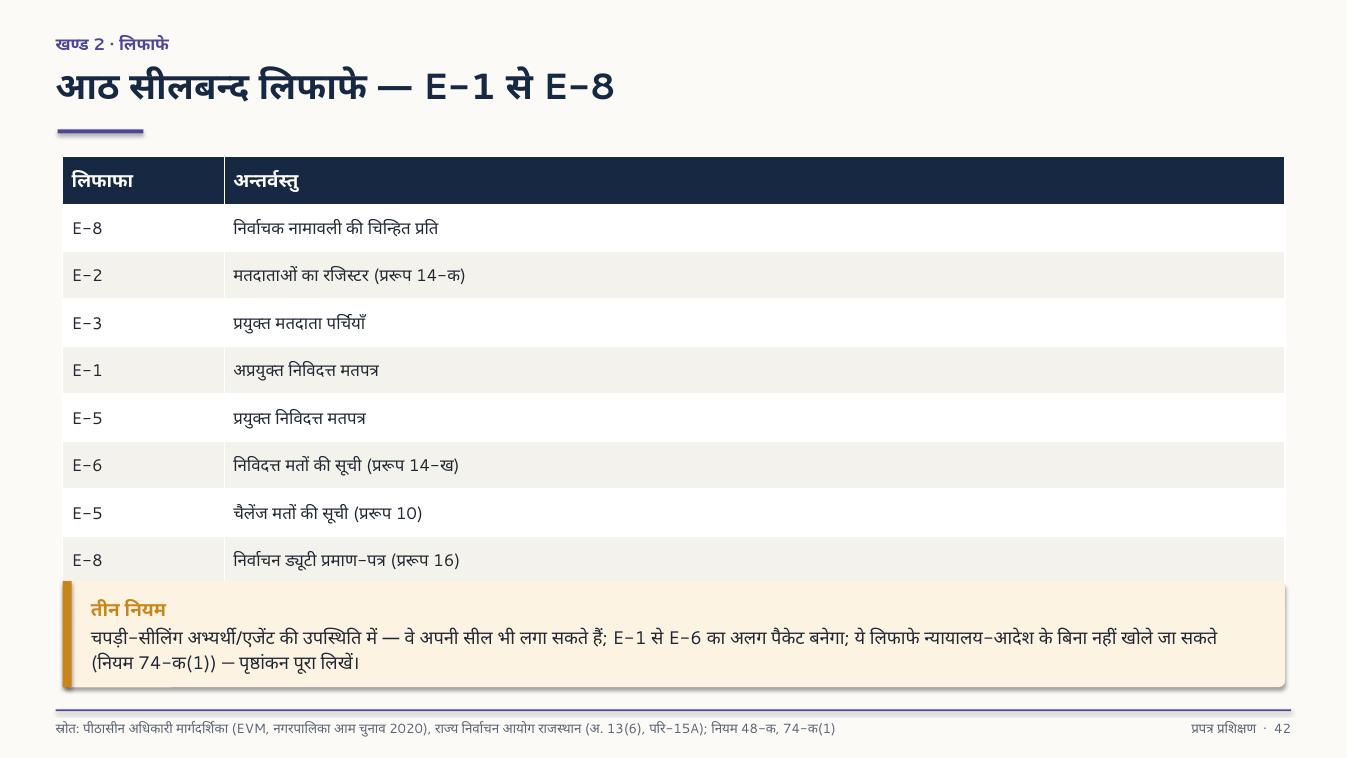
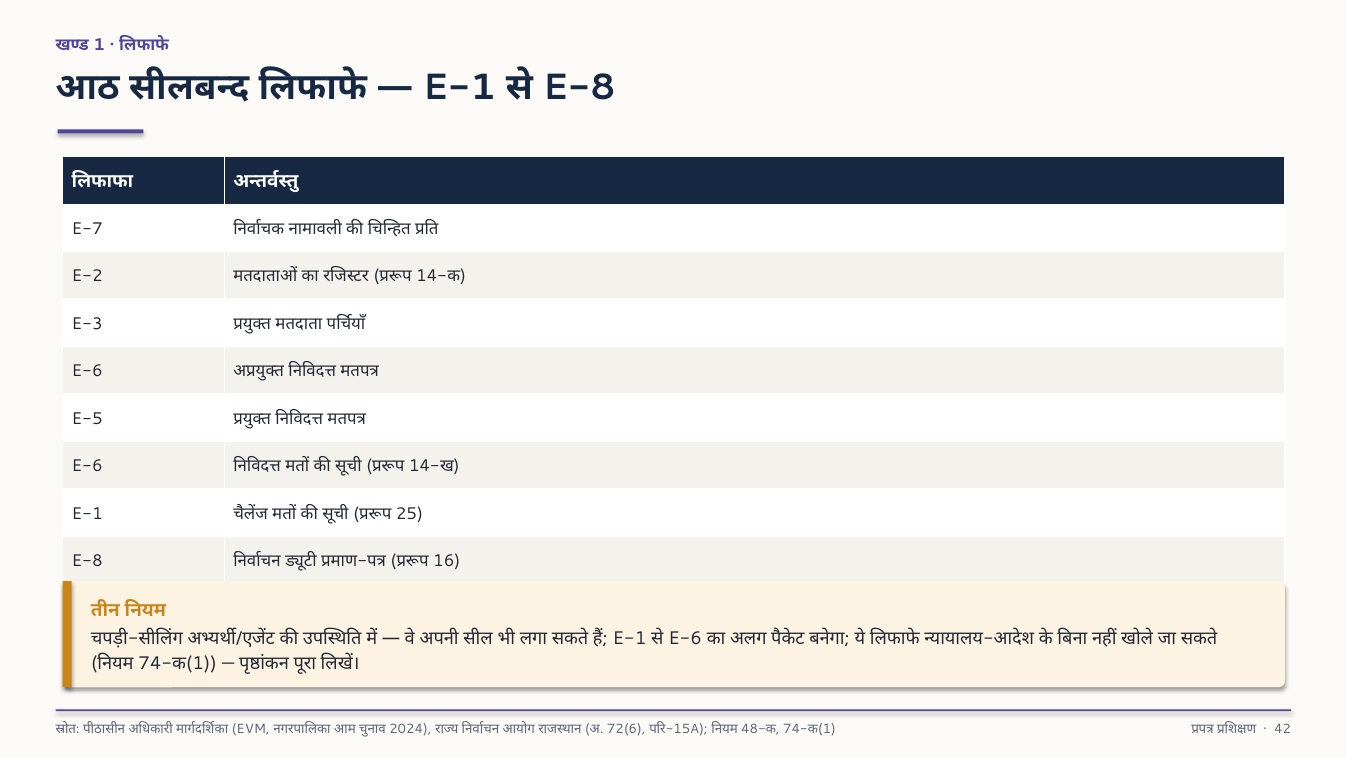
2: 2 -> 1 (99, 45)
E-8: E-8 -> E-7 (87, 229)
E-1: E-1 -> E-6 (87, 371)
E-5: E-5 -> E-1 (87, 513)
10: 10 -> 25 (409, 513)
2020: 2020 -> 2024 (410, 729)
13(6: 13(6 -> 72(6 (626, 729)
